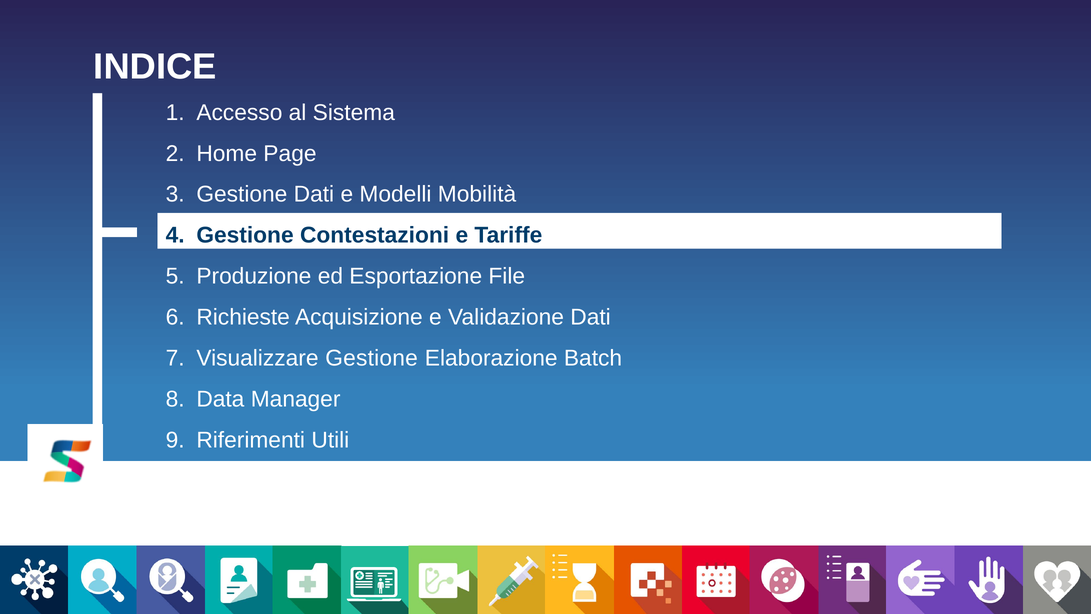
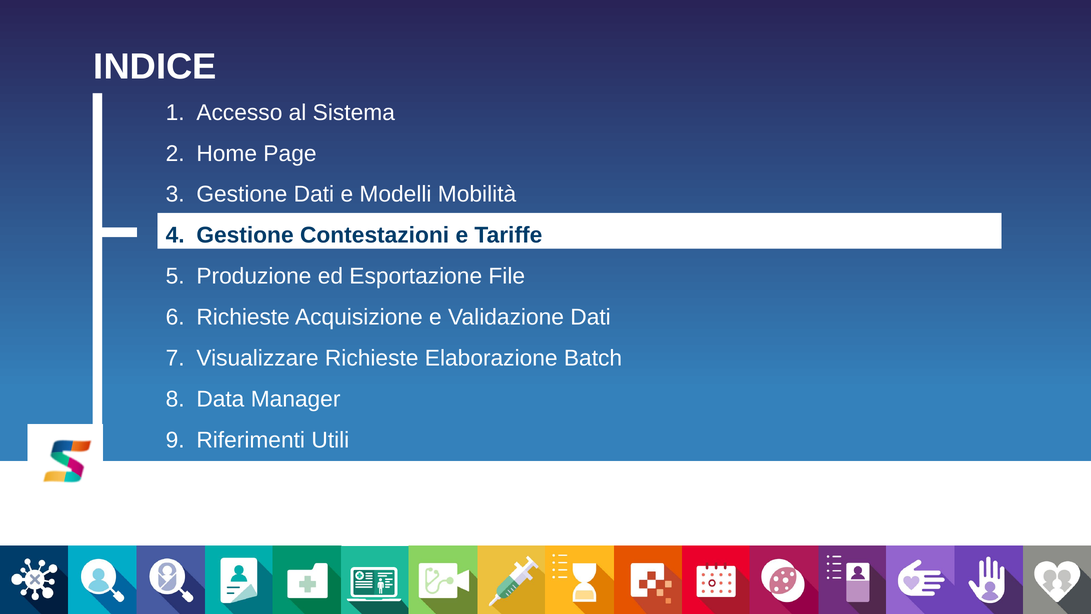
Visualizzare Gestione: Gestione -> Richieste (372, 358)
